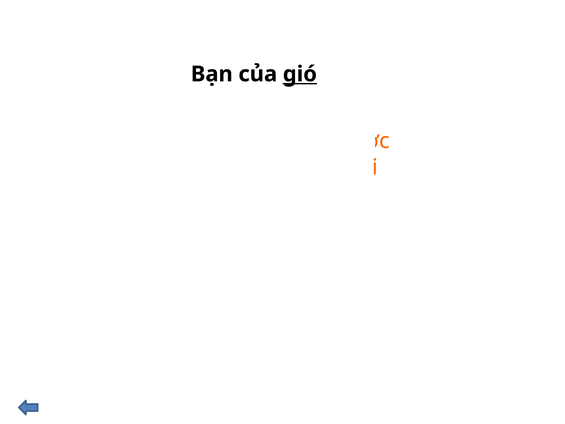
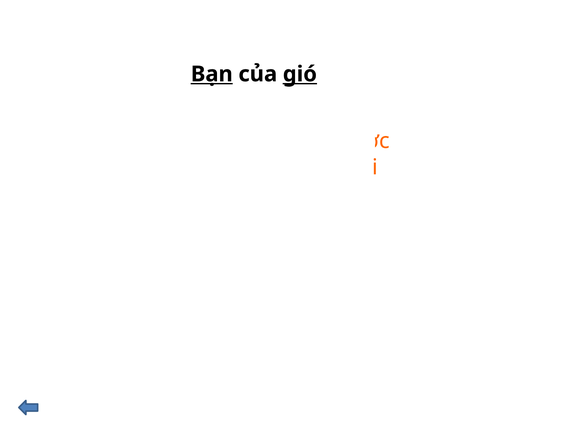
Bạn underline: none -> present (212, 74)
